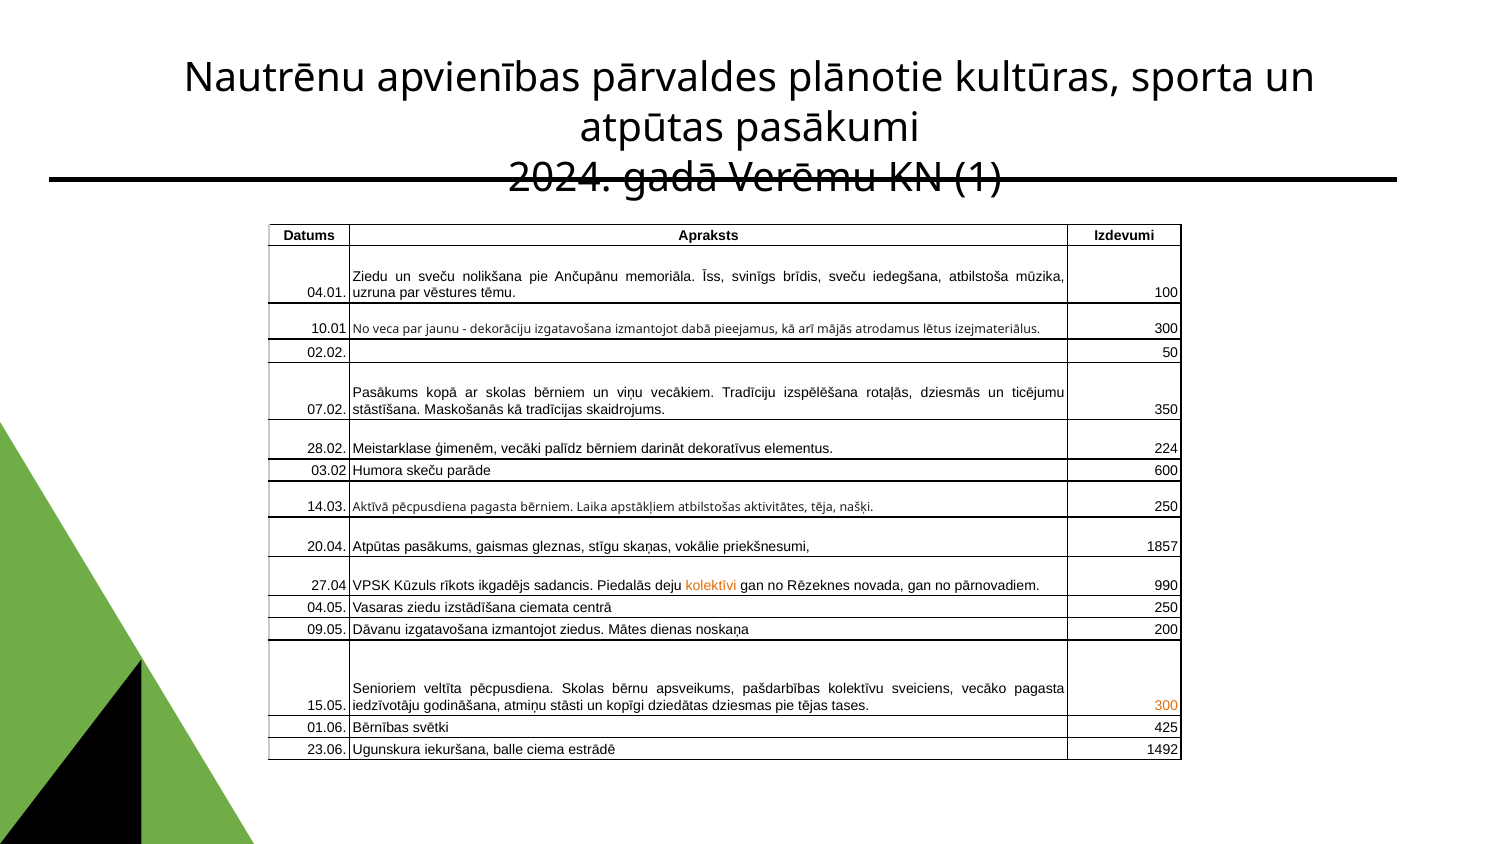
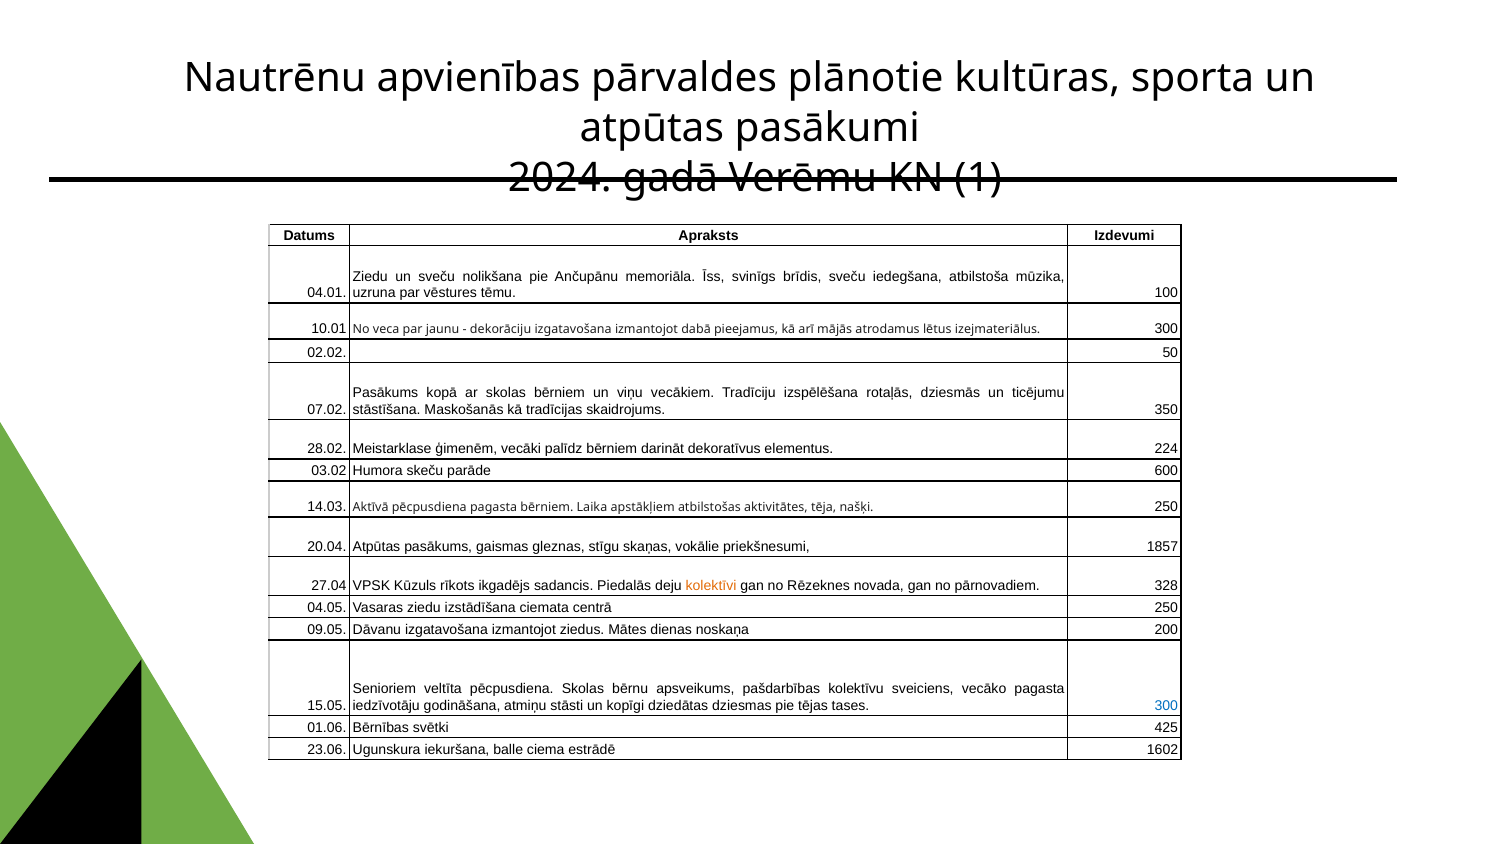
990: 990 -> 328 (1166, 586)
300 colour: orange -> blue (1166, 705)
1492: 1492 -> 1602 (1163, 750)
